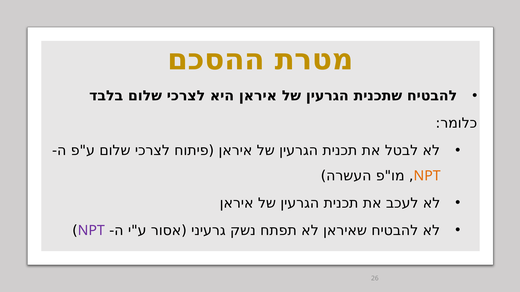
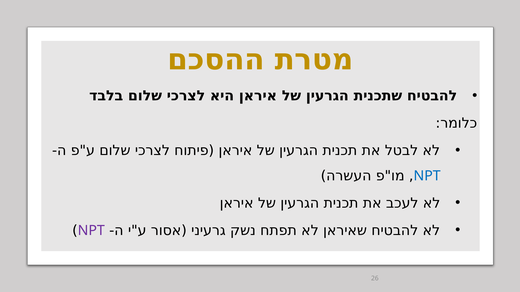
NPT colour: orange -> blue (427, 176)
